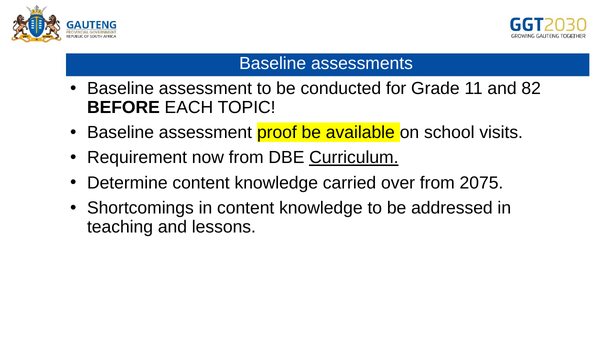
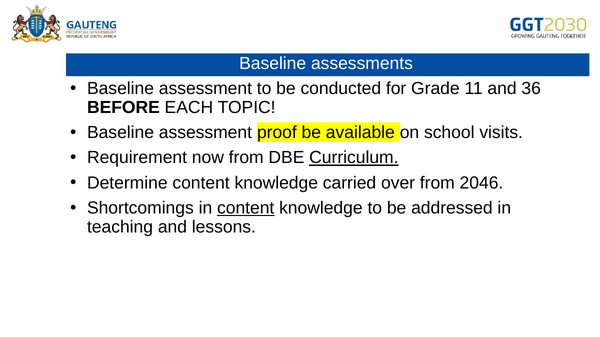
82: 82 -> 36 (531, 89)
2075: 2075 -> 2046 (481, 183)
content underline: none -> present (246, 208)
